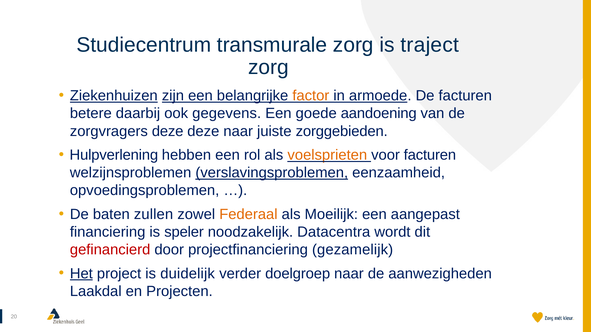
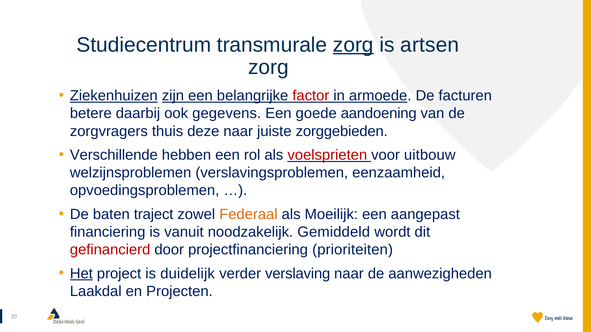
zorg underline: none -> present (353, 45)
traject: traject -> artsen (430, 45)
factor colour: orange -> red (311, 96)
zorgvragers deze: deze -> thuis (168, 131)
Hulpverlening: Hulpverlening -> Verschillende (114, 155)
voelsprieten colour: orange -> red (327, 155)
voor facturen: facturen -> uitbouw (430, 155)
verslavingsproblemen underline: present -> none (272, 173)
zullen: zullen -> traject (154, 215)
speler: speler -> vanuit (184, 232)
Datacentra: Datacentra -> Gemiddeld (334, 232)
gezamelijk: gezamelijk -> prioriteiten (353, 250)
doelgroep: doelgroep -> verslaving (298, 274)
